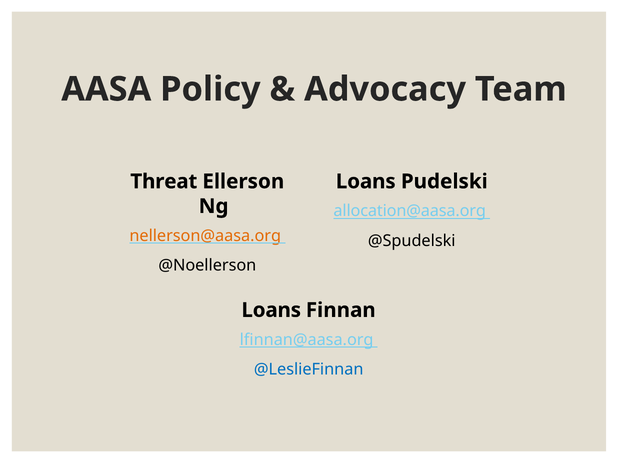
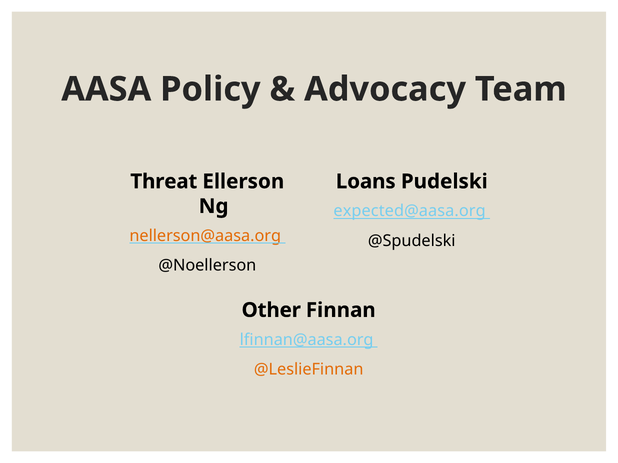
allocation@aasa.org: allocation@aasa.org -> expected@aasa.org (410, 211)
Loans: Loans -> Other (271, 310)
@LeslieFinnan colour: blue -> orange (309, 370)
